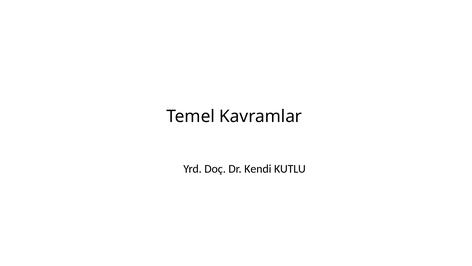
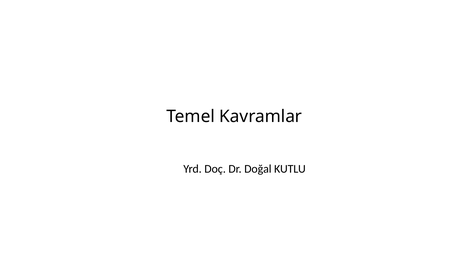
Kendi: Kendi -> Doğal (258, 169)
